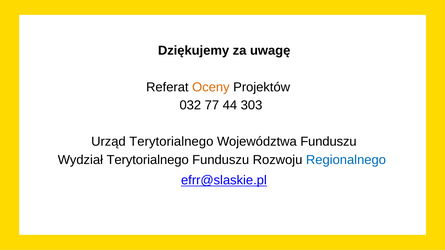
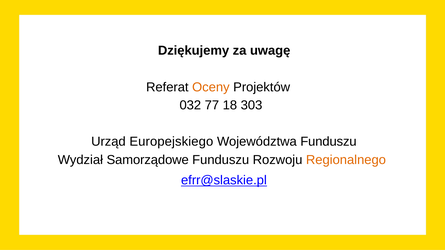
44: 44 -> 18 (230, 105)
Urząd Terytorialnego: Terytorialnego -> Europejskiego (171, 142)
Wydział Terytorialnego: Terytorialnego -> Samorządowe (148, 160)
Regionalnego colour: blue -> orange (346, 160)
